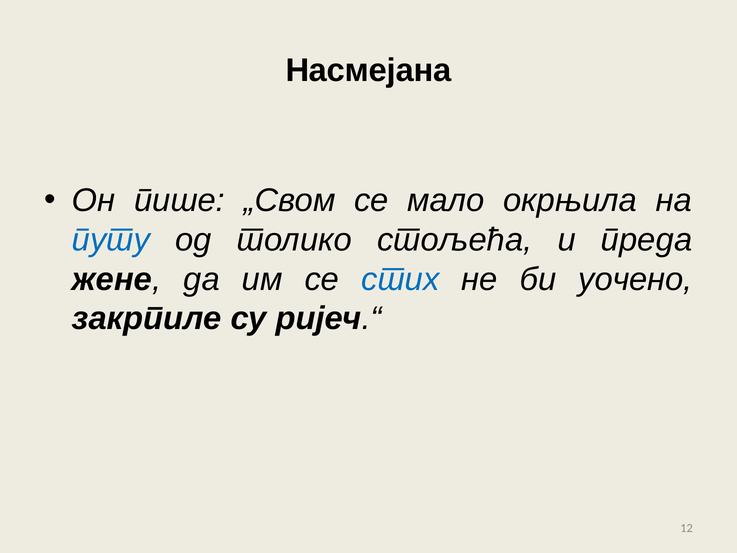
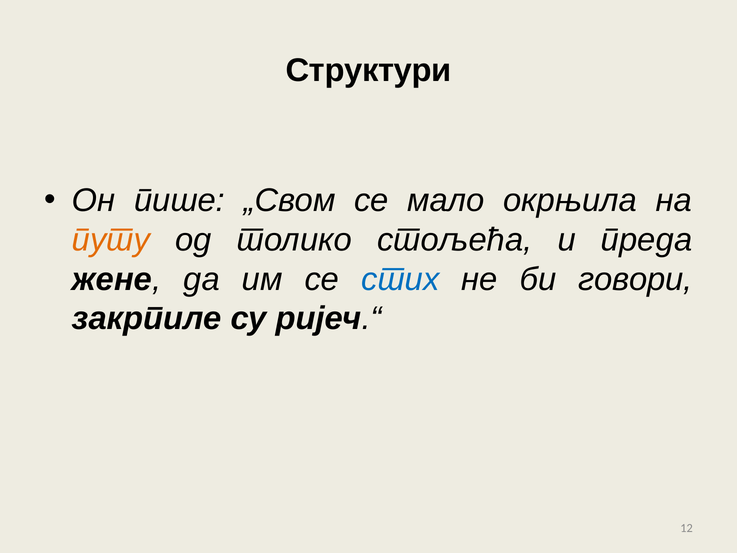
Насмејана: Насмејана -> Структури (369, 70)
путу colour: blue -> orange (111, 240)
уочено: уочено -> говори (635, 279)
